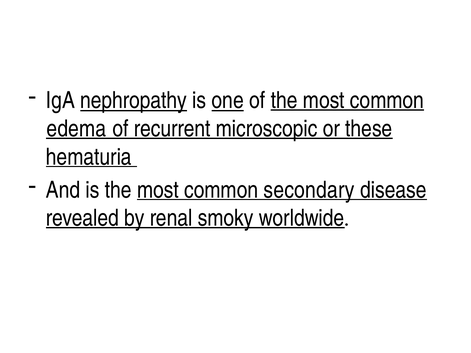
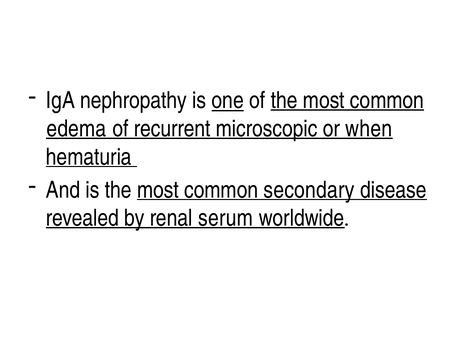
nephropathy underline: present -> none (134, 101)
these: these -> when (369, 129)
smoky: smoky -> serum (226, 218)
